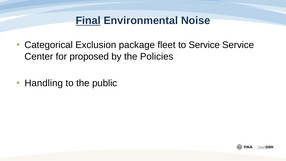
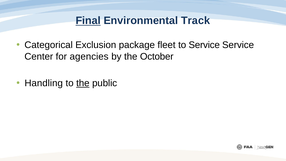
Noise: Noise -> Track (196, 21)
proposed: proposed -> agencies (89, 56)
Policies: Policies -> October (157, 56)
the underline: none -> present (83, 83)
